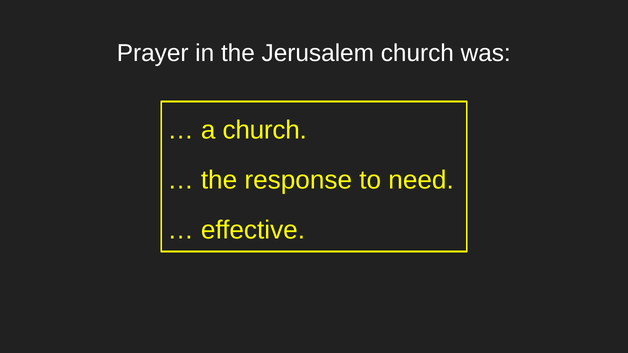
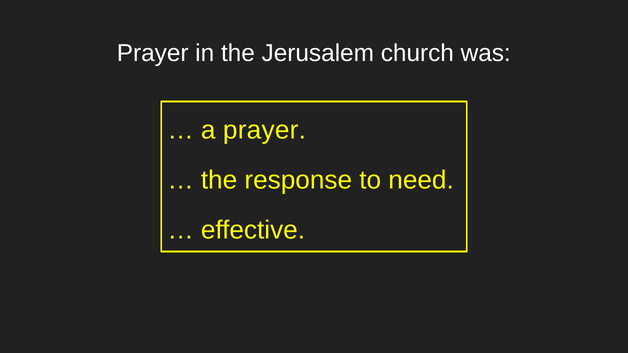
a church: church -> prayer (264, 130)
